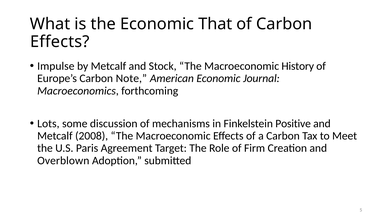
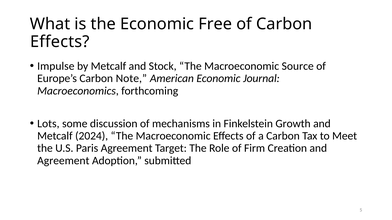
That: That -> Free (215, 24)
History: History -> Source (298, 66)
Positive: Positive -> Growth (293, 124)
2008: 2008 -> 2024 (92, 136)
Overblown: Overblown -> Agreement (63, 161)
